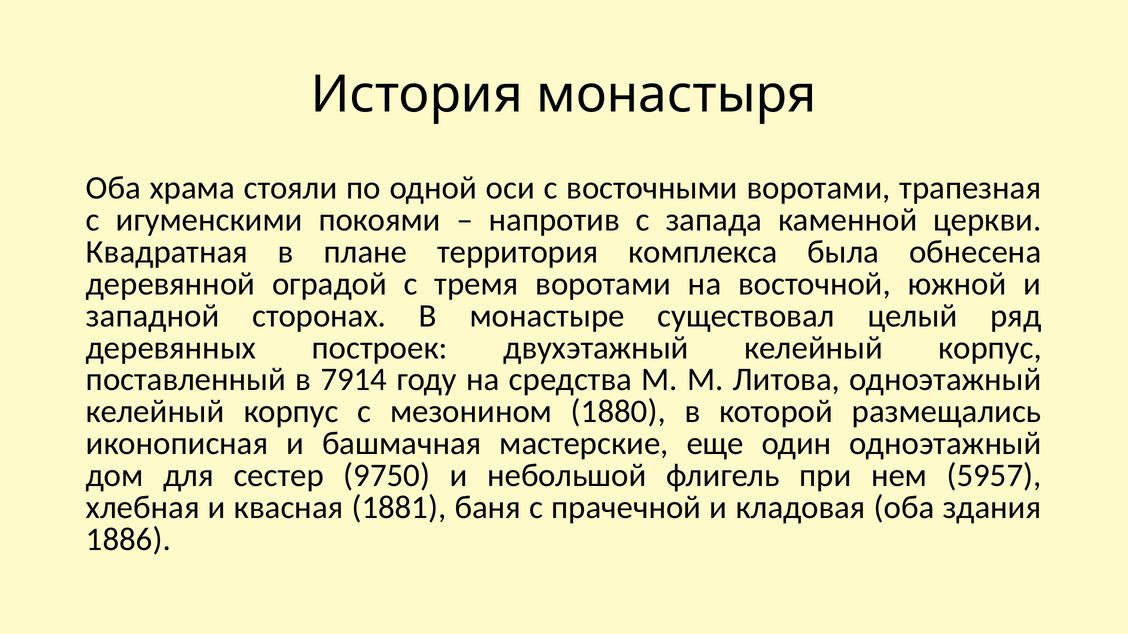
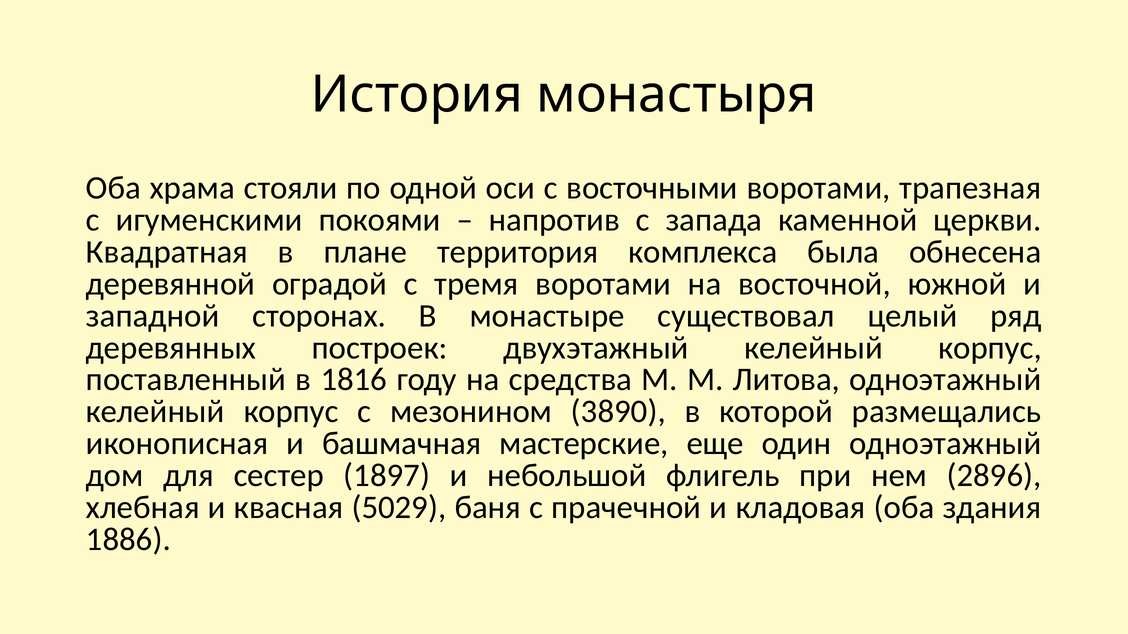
7914: 7914 -> 1816 (354, 380)
1880: 1880 -> 3890 (618, 412)
9750: 9750 -> 1897 (387, 476)
5957: 5957 -> 2896 (994, 476)
1881: 1881 -> 5029 (399, 508)
